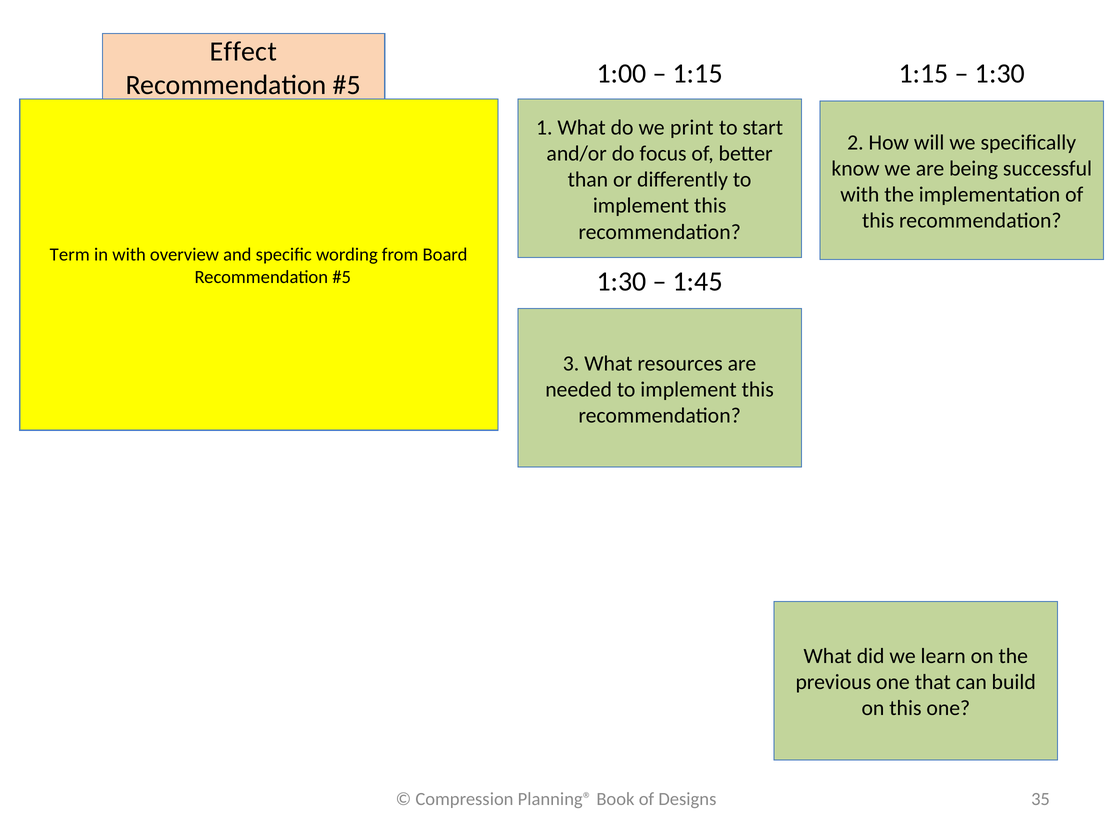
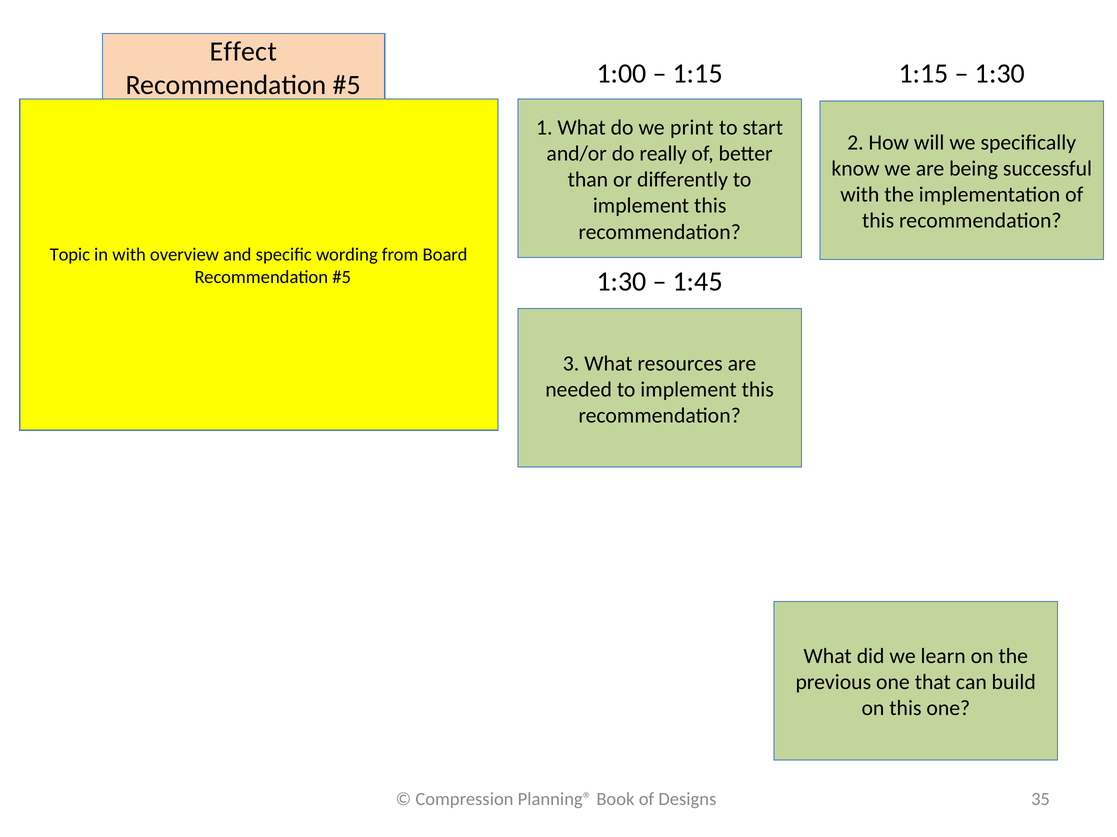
focus: focus -> really (663, 154)
Term: Term -> Topic (70, 255)
